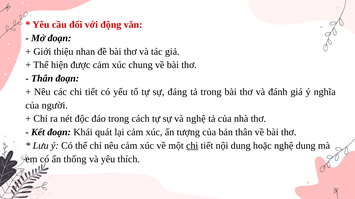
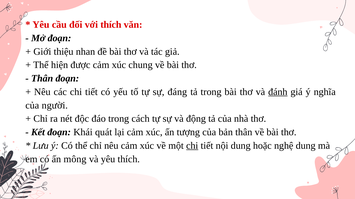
với động: động -> thích (111, 25)
đánh underline: none -> present (278, 92)
và nghệ: nghệ -> động (196, 119)
thống: thống -> mông (75, 160)
